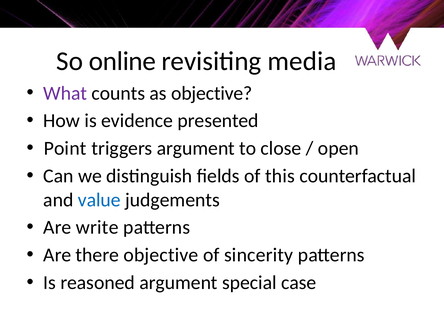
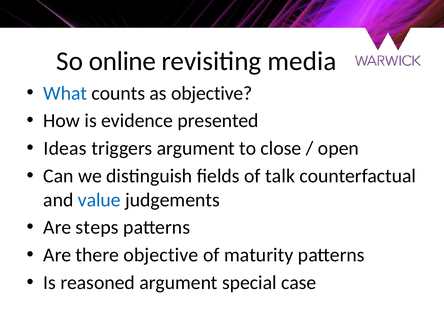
What colour: purple -> blue (65, 93)
Point: Point -> Ideas (65, 148)
this: this -> talk (280, 176)
write: write -> steps (97, 227)
sincerity: sincerity -> maturity (259, 255)
